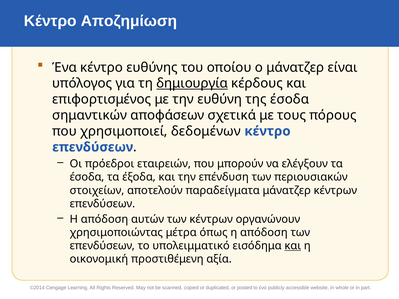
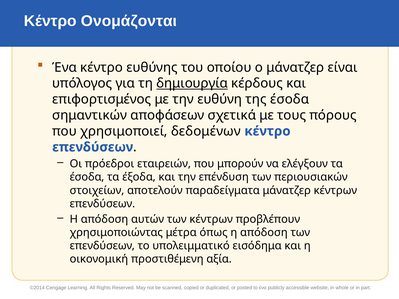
Αποζημίωση: Αποζημίωση -> Ονομάζονται (129, 21)
οργανώνουν: οργανώνουν -> προβλέπουν (268, 219)
και underline: present -> none (293, 246)
